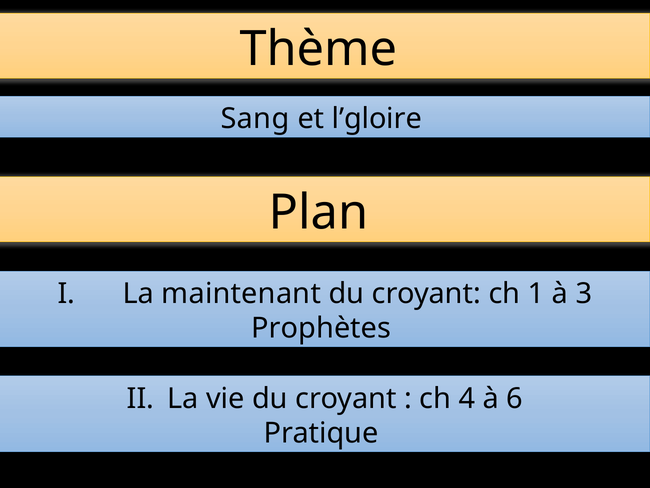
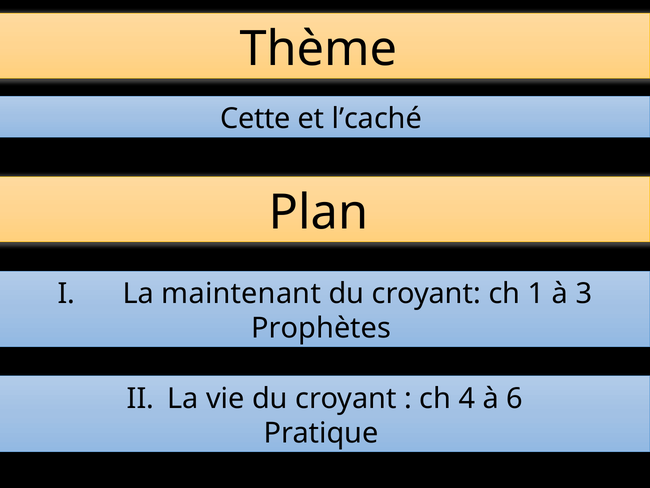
Sang: Sang -> Cette (255, 119)
l’gloire: l’gloire -> l’caché (377, 119)
